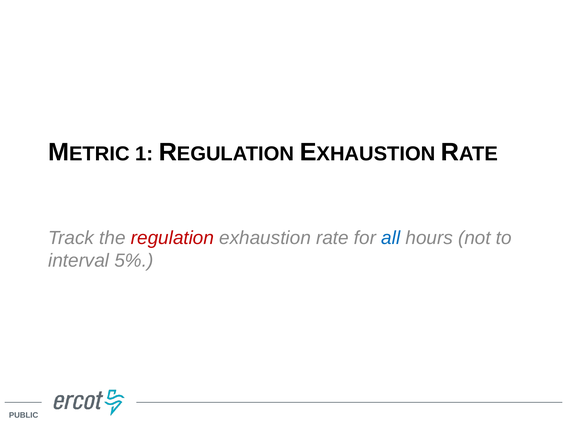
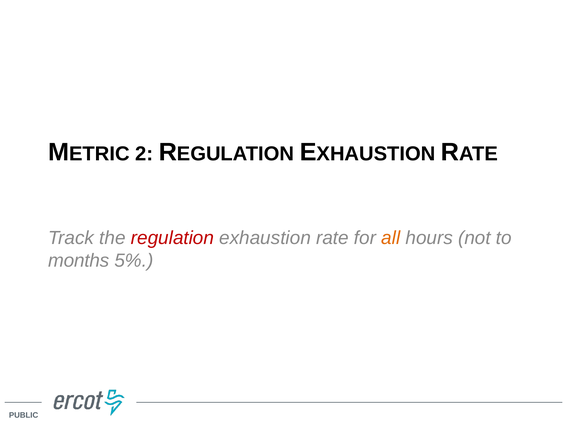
1: 1 -> 2 (144, 154)
all colour: blue -> orange (391, 238)
interval: interval -> months (79, 261)
